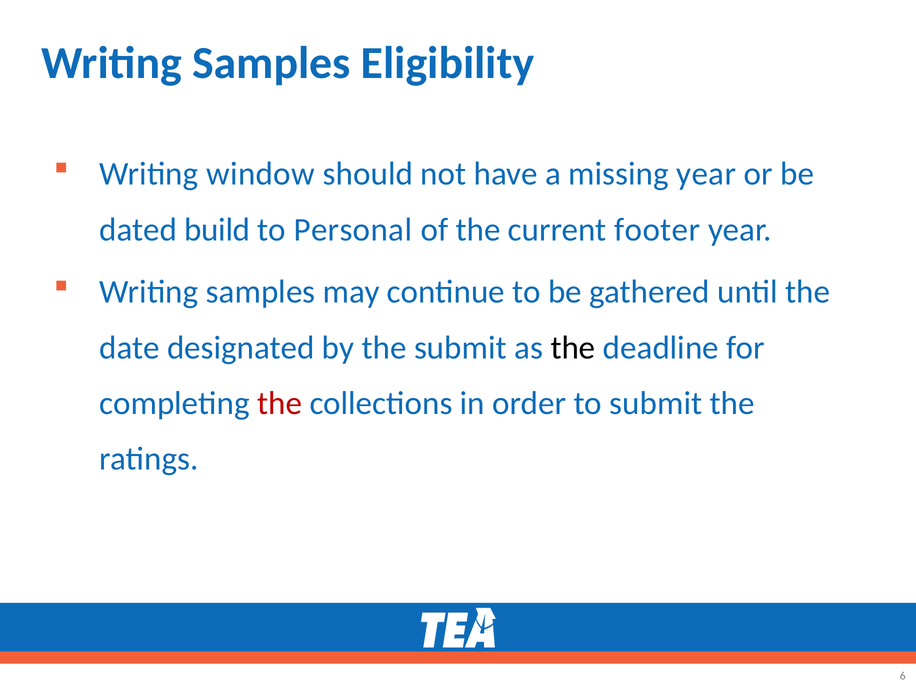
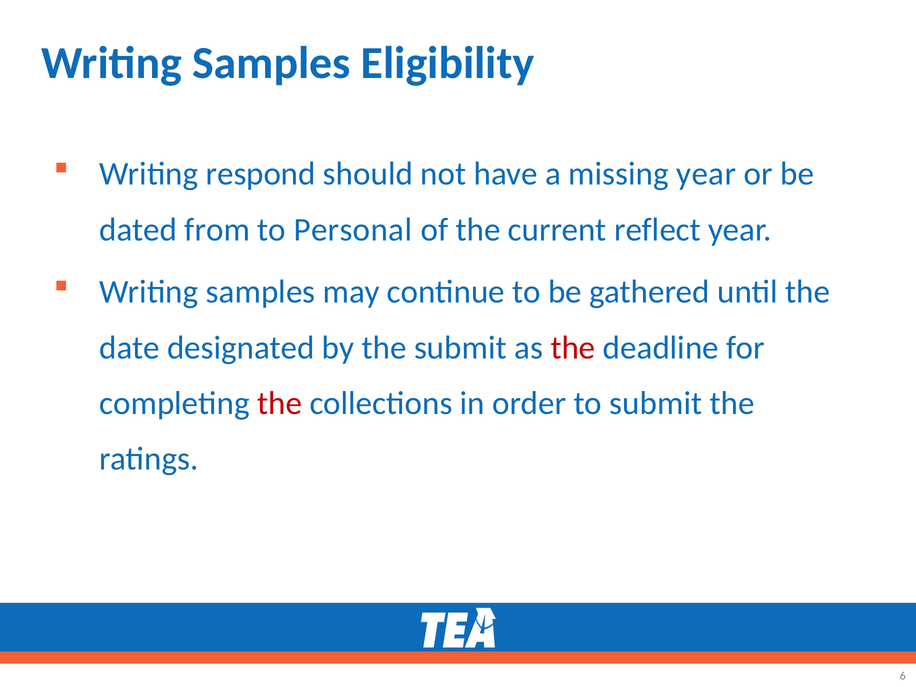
window: window -> respond (261, 174)
build: build -> from (217, 230)
footer: footer -> reflect (657, 230)
the colour: black -> red (573, 348)
